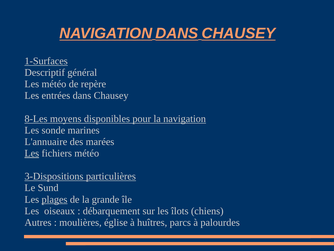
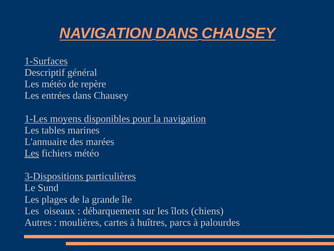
8-Les: 8-Les -> 1-Les (36, 118)
sonde: sonde -> tables (53, 130)
plages underline: present -> none (55, 199)
église: église -> cartes (116, 222)
